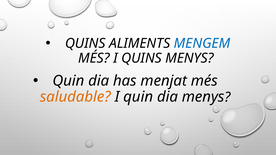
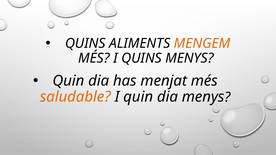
MENGEM colour: blue -> orange (202, 43)
